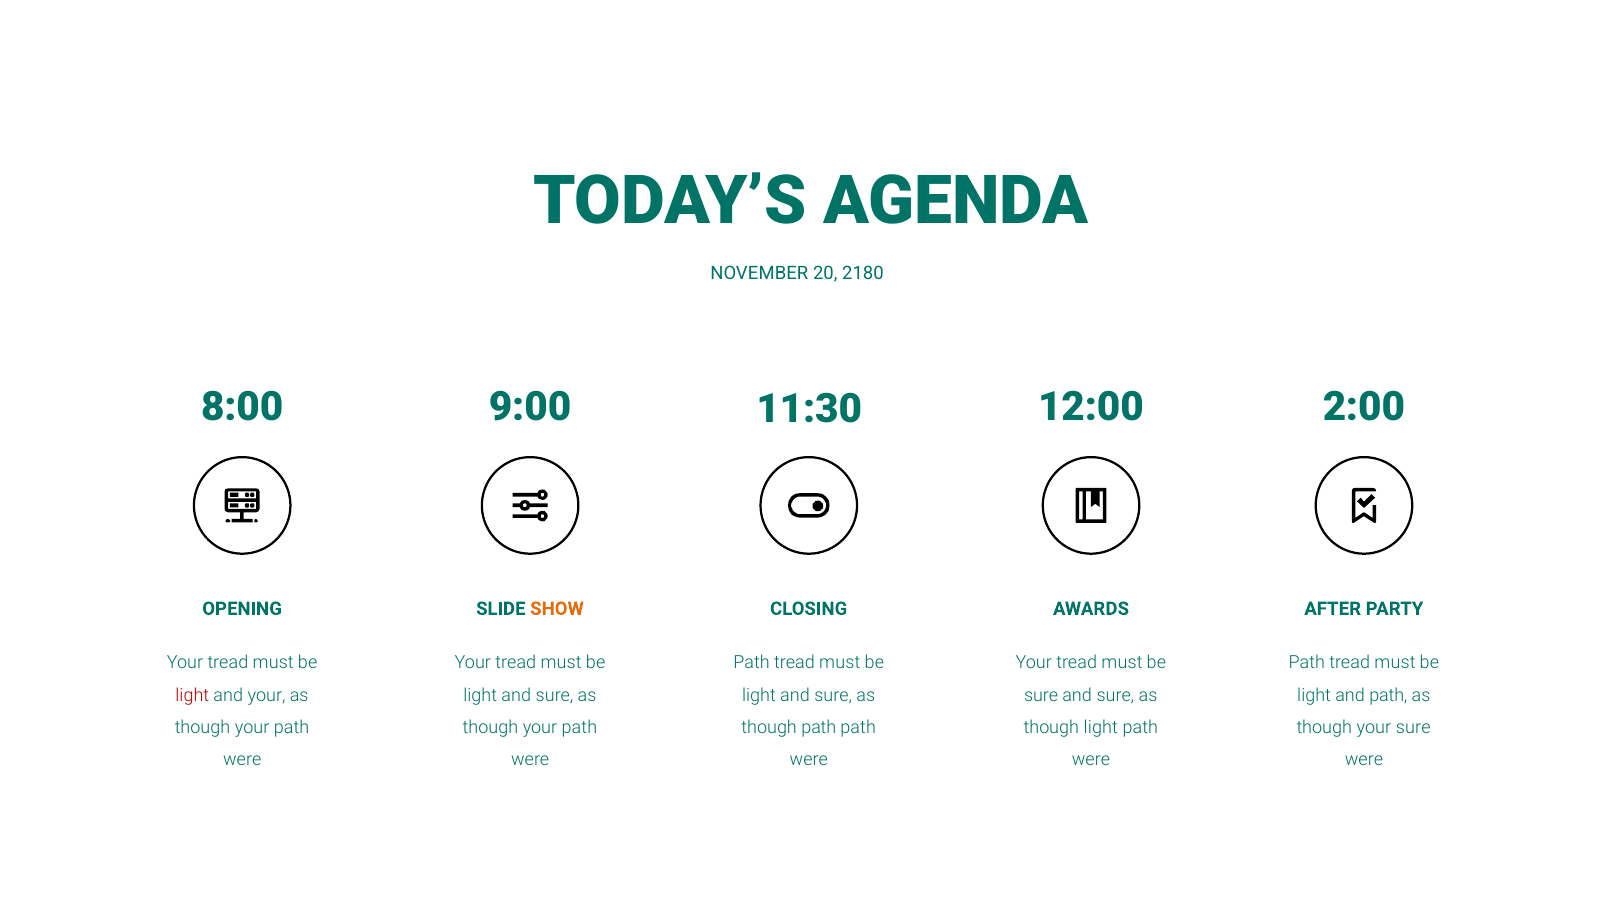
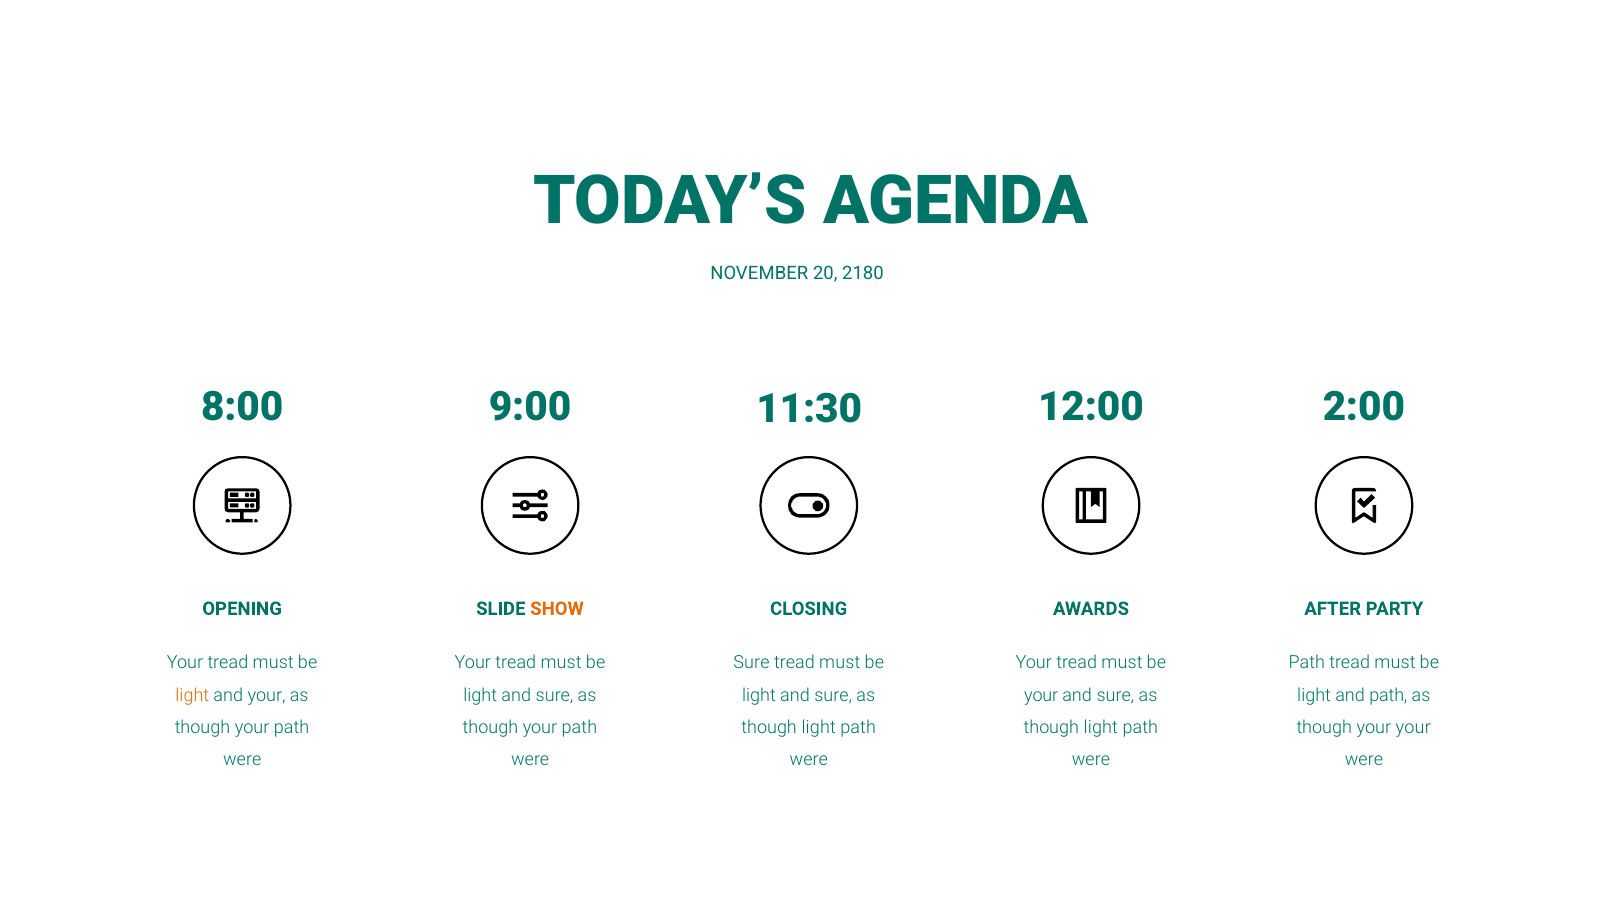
Path: Path -> Sure (752, 662)
light colour: red -> orange (192, 695)
sure: sure -> your (1041, 695)
path: path -> light (819, 727)
your sure: sure -> your (1413, 727)
